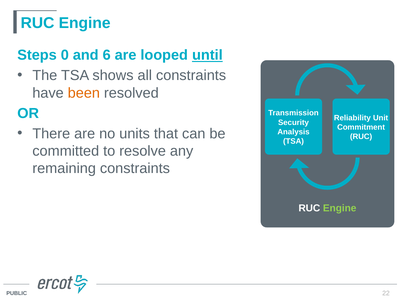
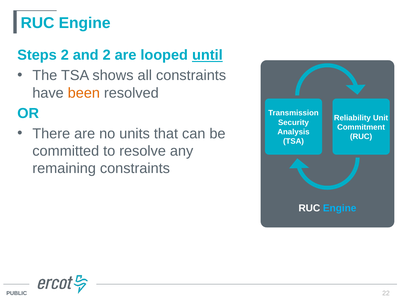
Steps 0: 0 -> 2 (65, 55)
and 6: 6 -> 2 (107, 55)
Engine colour: light green -> light blue (340, 208)
